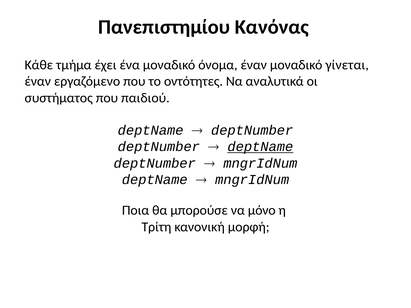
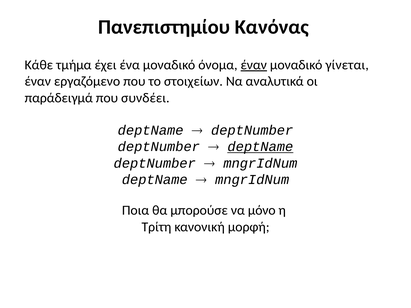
έναν underline: none -> present (254, 65)
οντότητες: οντότητες -> στοιχείων (193, 81)
συστήματος: συστήματος -> παράδειγμά (59, 98)
παιδιού: παιδιού -> συνδέει (145, 98)
